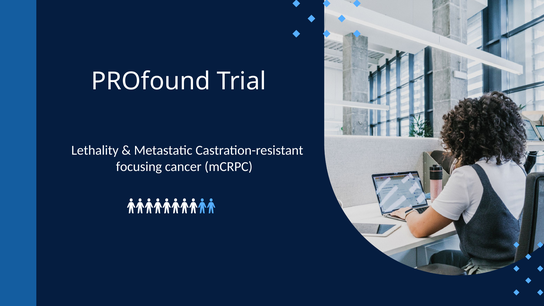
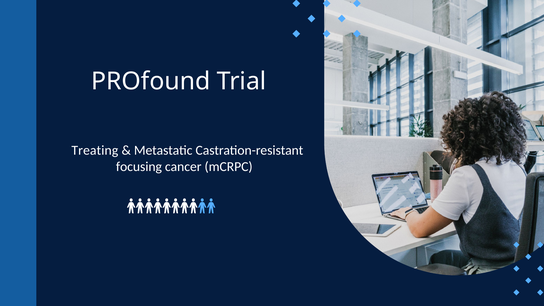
Lethality: Lethality -> Treating (95, 150)
